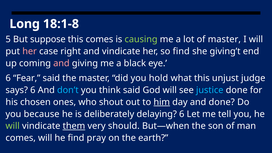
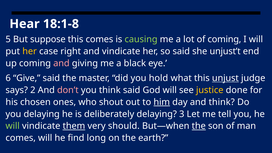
Long: Long -> Hear (25, 24)
of master: master -> coming (224, 39)
her colour: pink -> yellow (30, 51)
so find: find -> said (181, 51)
giving’t: giving’t -> unjust’t (225, 51)
Fear: Fear -> Give (27, 78)
unjust underline: none -> present (225, 78)
says 6: 6 -> 2 (33, 90)
don’t colour: light blue -> pink (68, 90)
justice colour: light blue -> yellow (210, 90)
and done: done -> think (222, 102)
you because: because -> delaying (42, 114)
delaying 6: 6 -> 3 (182, 114)
the underline: none -> present (199, 126)
pray: pray -> long (96, 138)
